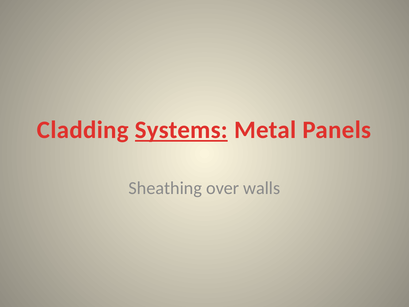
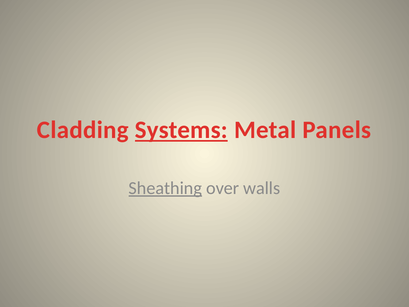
Sheathing underline: none -> present (165, 188)
